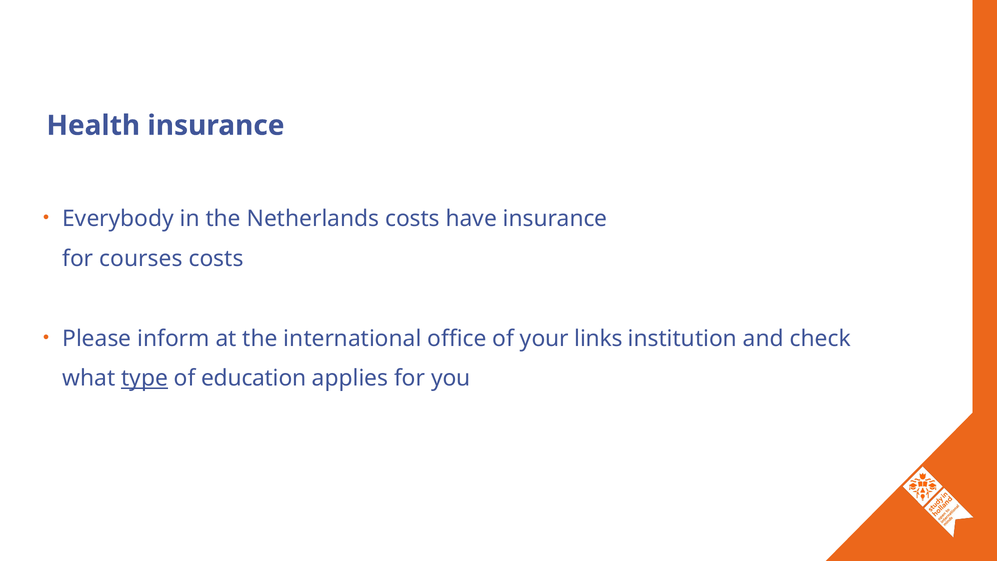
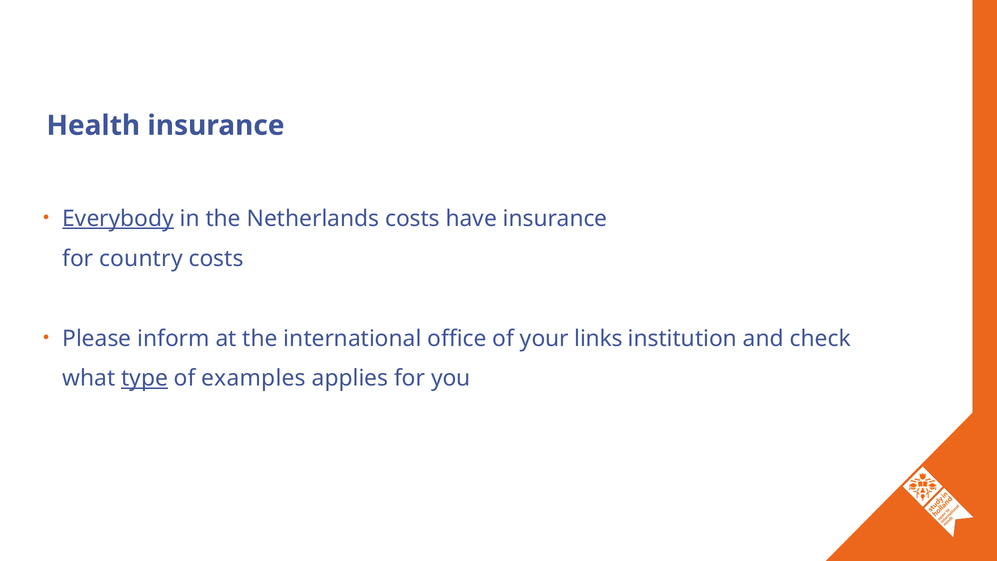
Everybody underline: none -> present (118, 219)
courses: courses -> country (141, 258)
education: education -> examples (254, 378)
